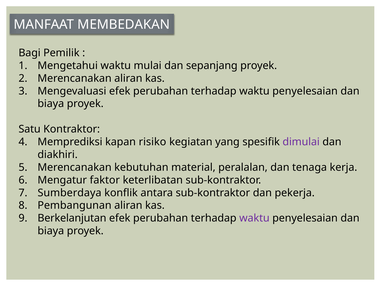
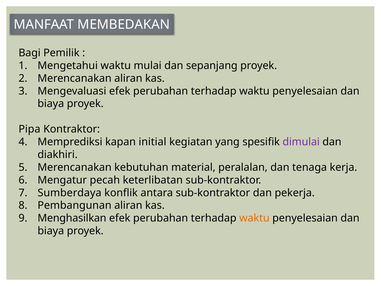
Satu: Satu -> Pipa (29, 129)
risiko: risiko -> initial (152, 142)
faktor: faktor -> pecah (105, 180)
Berkelanjutan: Berkelanjutan -> Menghasilkan (72, 218)
waktu colour: purple -> orange (254, 218)
